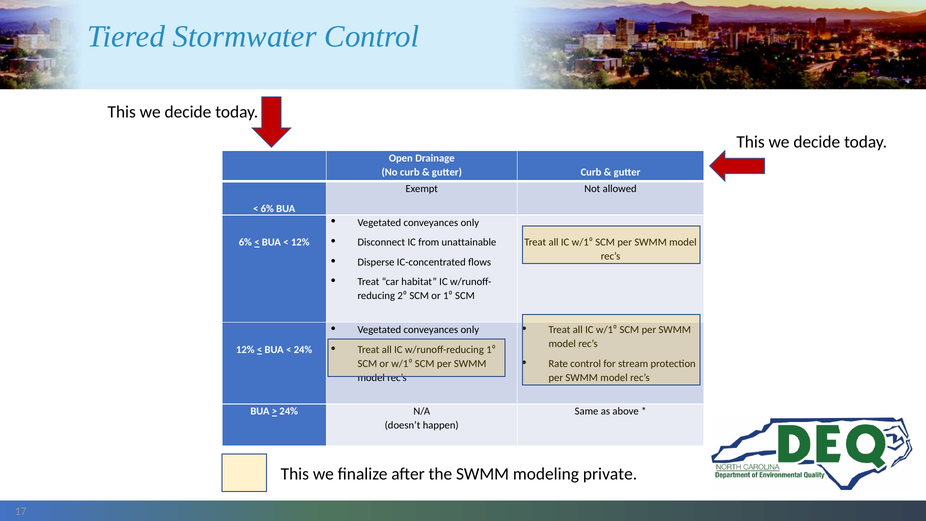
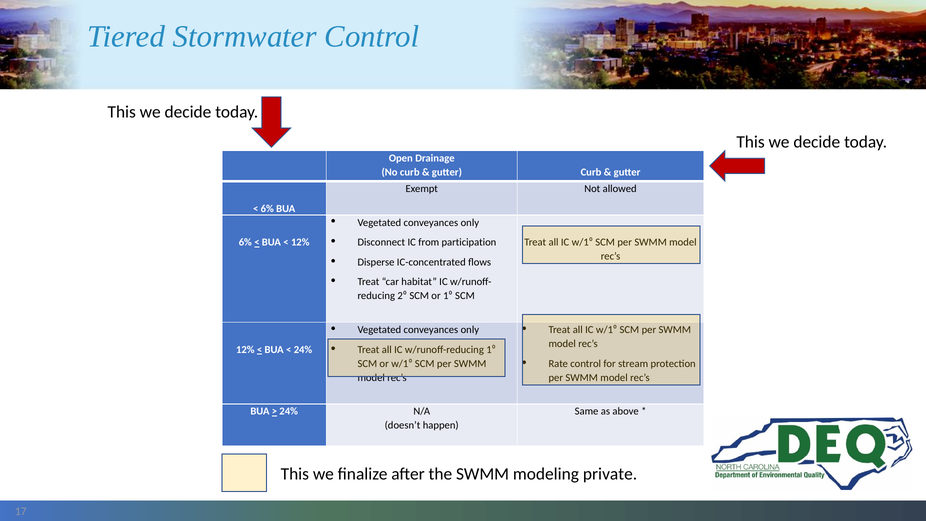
unattainable: unattainable -> participation (469, 242)
